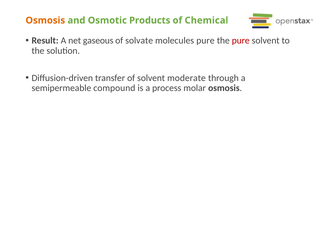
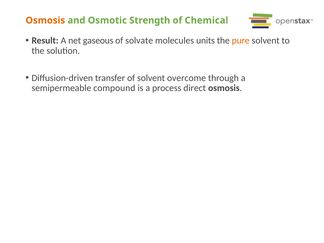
Products: Products -> Strength (150, 20)
molecules pure: pure -> units (206, 41)
pure colour: red -> orange (241, 41)
moderate: moderate -> overcome (187, 78)
molar: molar -> direct (195, 88)
